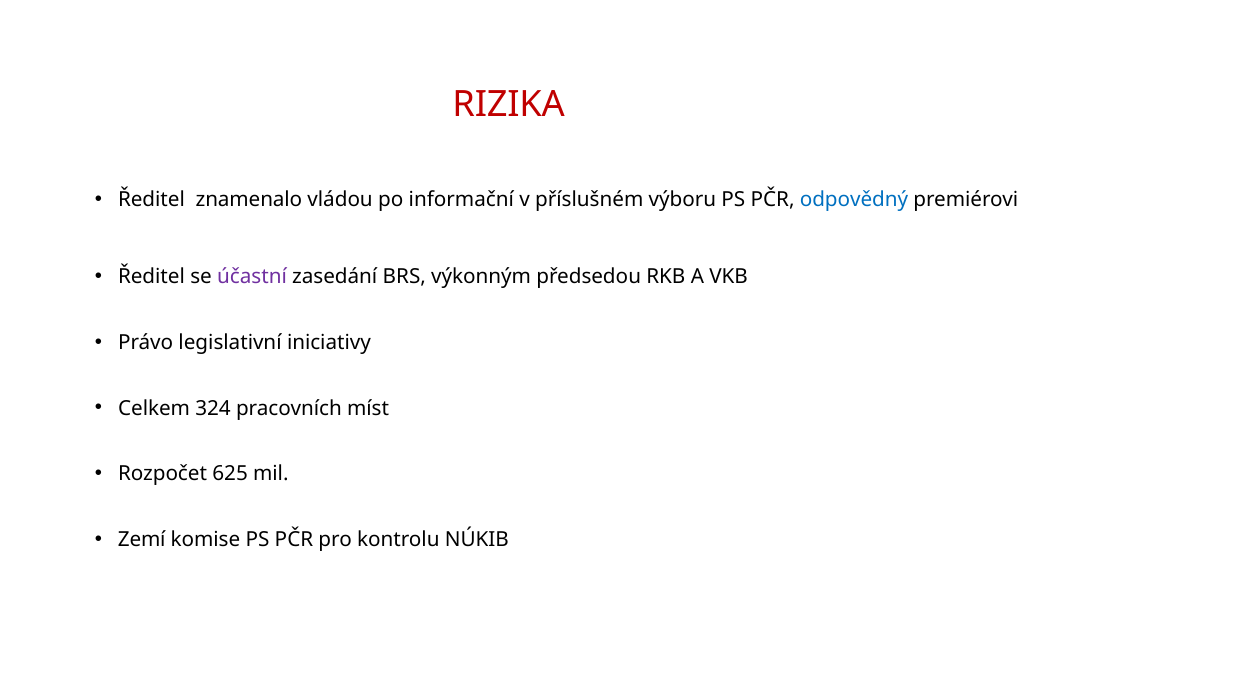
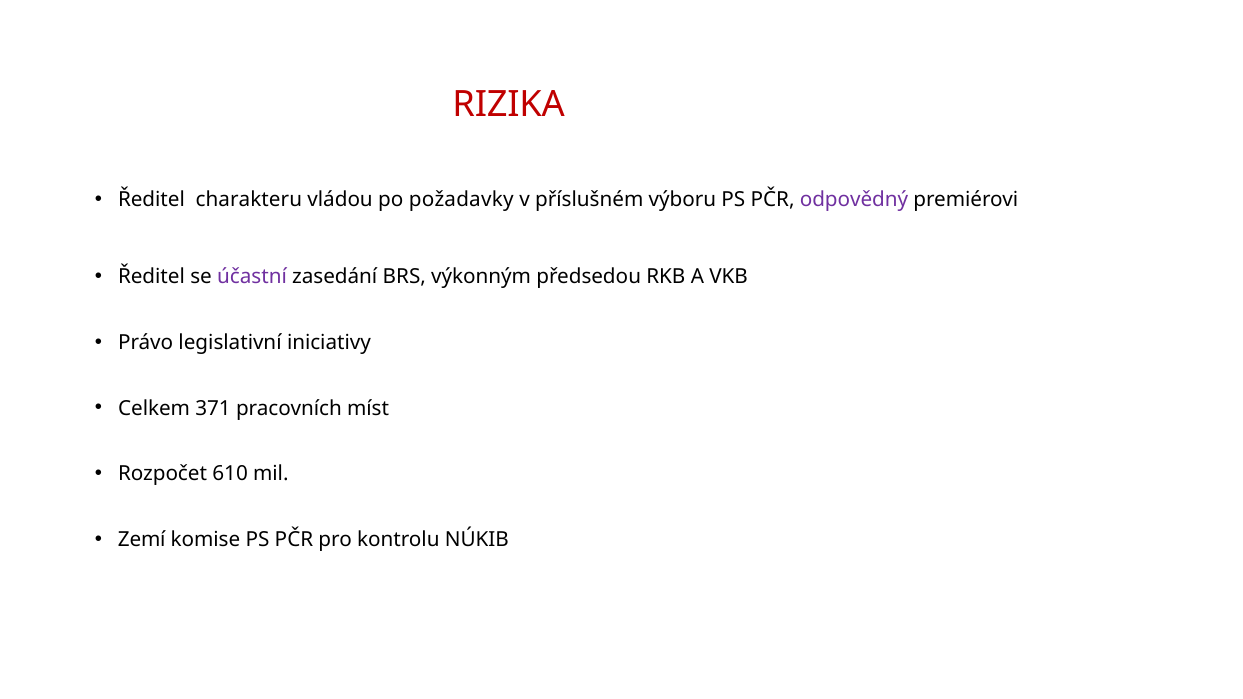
znamenalo: znamenalo -> charakteru (249, 200)
informační: informační -> požadavky (461, 200)
odpovědný colour: blue -> purple (854, 200)
324: 324 -> 371 (213, 408)
625: 625 -> 610 (230, 474)
